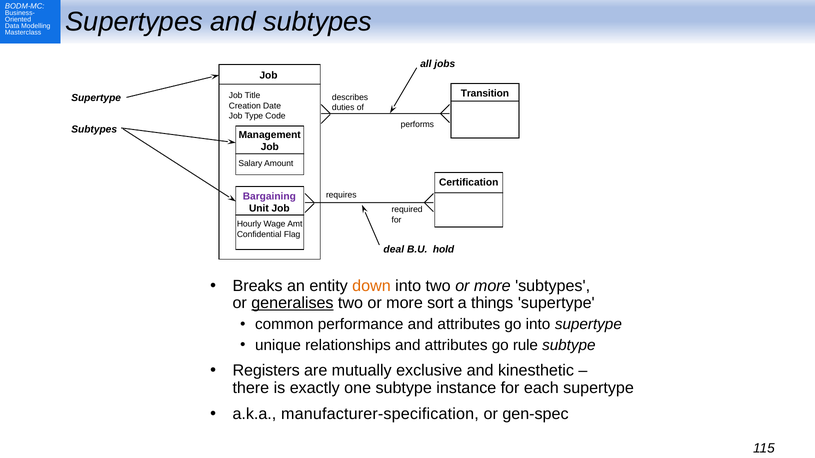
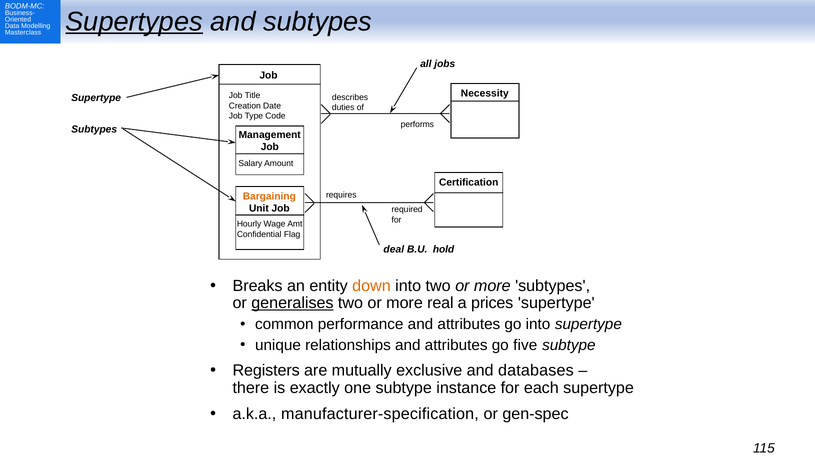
Supertypes underline: none -> present (134, 22)
Transition: Transition -> Necessity (485, 93)
Bargaining colour: purple -> orange (269, 196)
sort: sort -> real (440, 303)
things: things -> prices (492, 303)
rule: rule -> five (525, 345)
kinesthetic: kinesthetic -> databases (536, 371)
